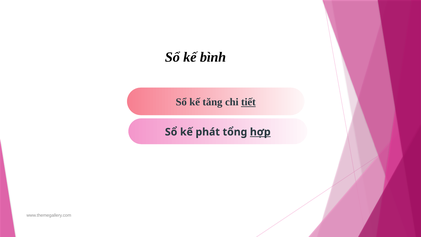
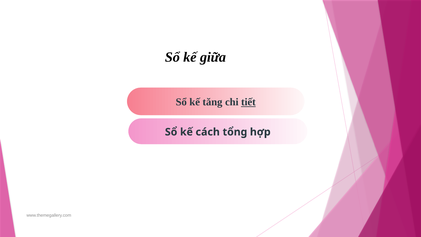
bình: bình -> giữa (213, 57)
phát: phát -> cách (208, 132)
hợp underline: present -> none (260, 132)
